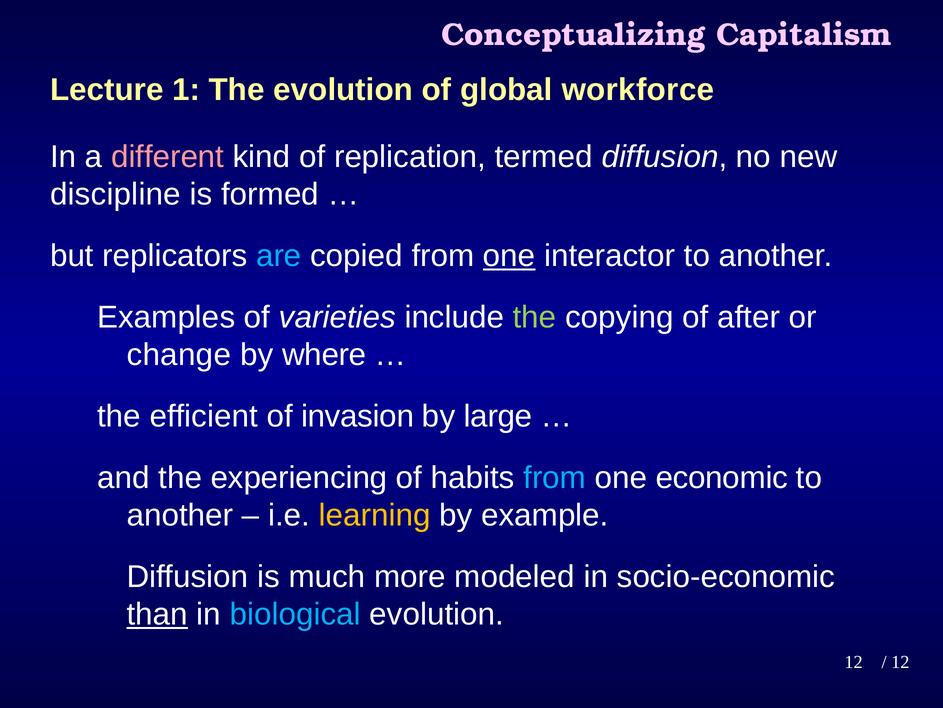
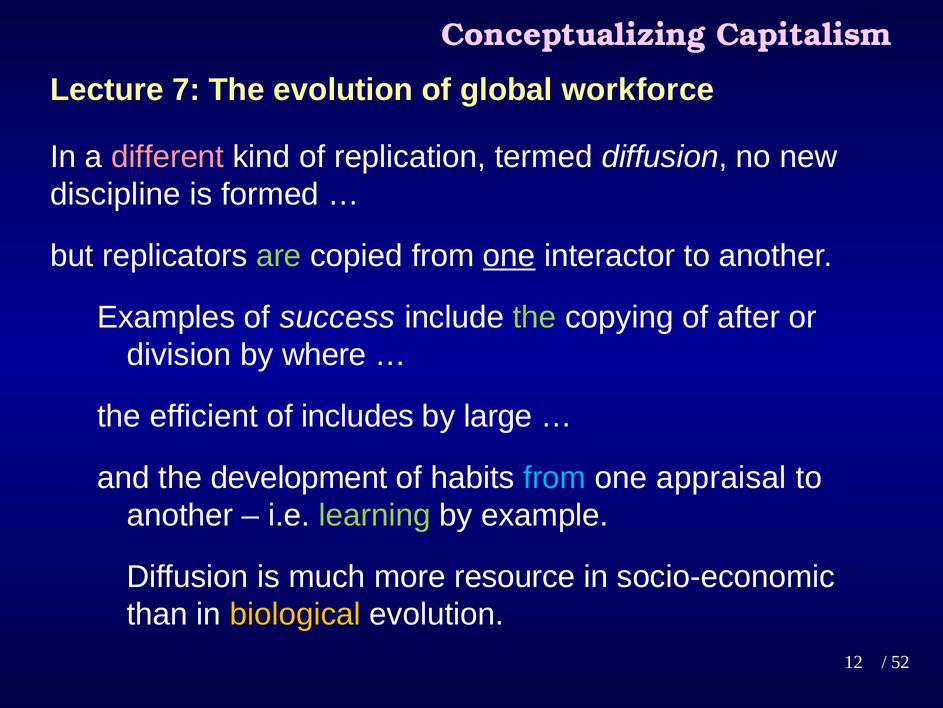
1: 1 -> 7 (186, 90)
are colour: light blue -> light green (279, 256)
varieties: varieties -> success (337, 317)
change: change -> division (179, 355)
invasion: invasion -> includes (358, 416)
experiencing: experiencing -> development (299, 477)
economic: economic -> appraisal (721, 477)
learning colour: yellow -> light green (375, 515)
modeled: modeled -> resource (515, 576)
than underline: present -> none (157, 614)
biological colour: light blue -> yellow (295, 614)
12: 12 -> 52 (900, 661)
